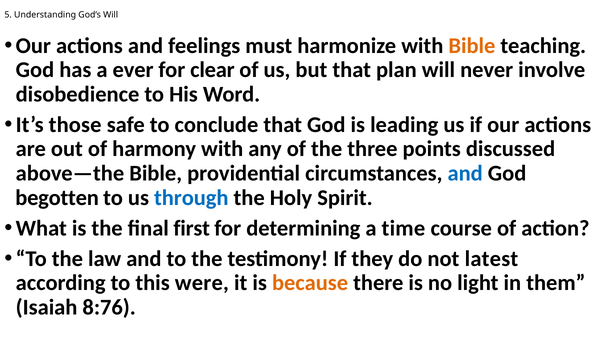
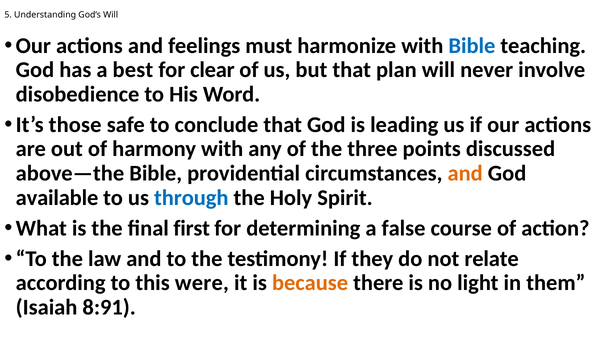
Bible colour: orange -> blue (472, 46)
ever: ever -> best (133, 70)
and colour: blue -> orange (465, 174)
begotten: begotten -> available (57, 198)
time: time -> false (404, 228)
latest: latest -> relate (492, 259)
8:76: 8:76 -> 8:91 (109, 308)
